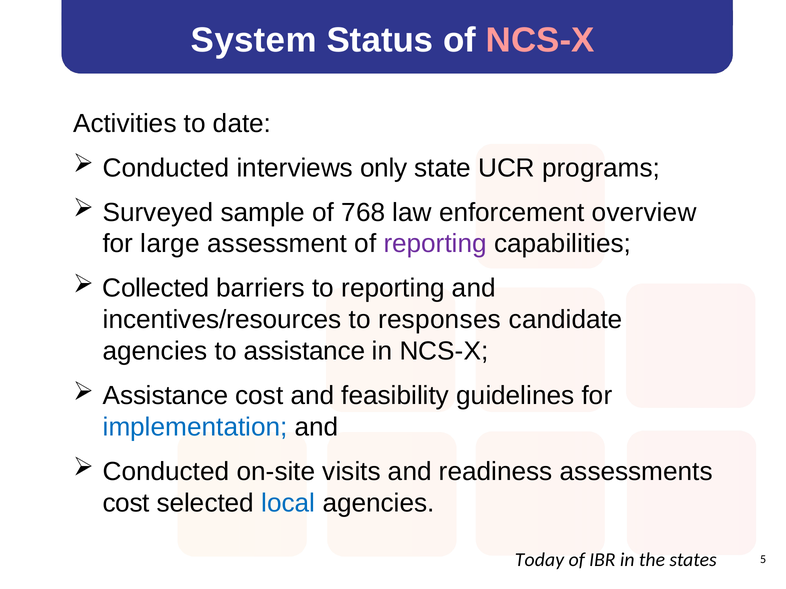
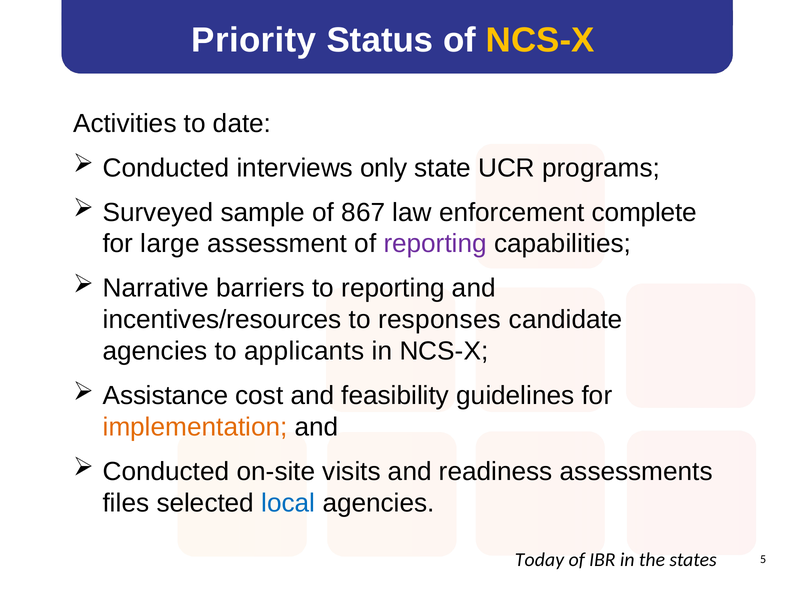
System: System -> Priority (254, 40)
NCS-X colour: pink -> yellow (540, 40)
768: 768 -> 867 (363, 213)
overview: overview -> complete (644, 213)
Collected: Collected -> Narrative (156, 289)
to assistance: assistance -> applicants (304, 351)
implementation colour: blue -> orange (195, 427)
cost: cost -> files (126, 503)
